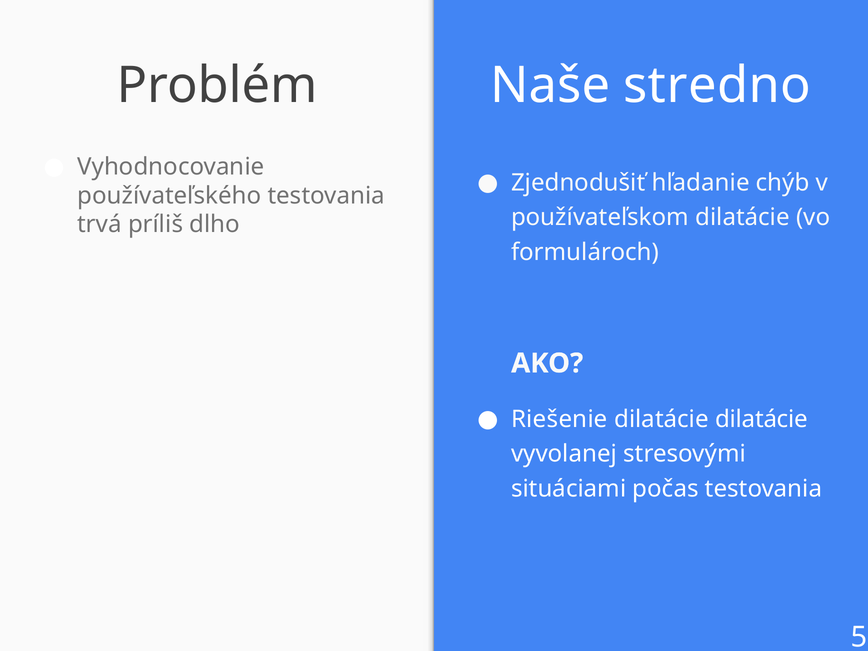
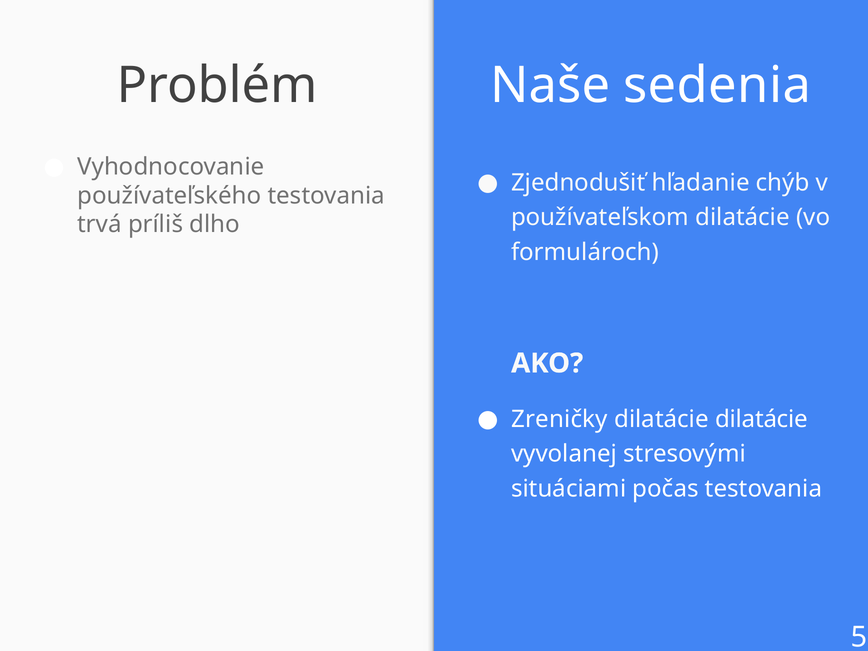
stredno: stredno -> sedenia (717, 86)
Riešenie: Riešenie -> Zreničky (559, 419)
